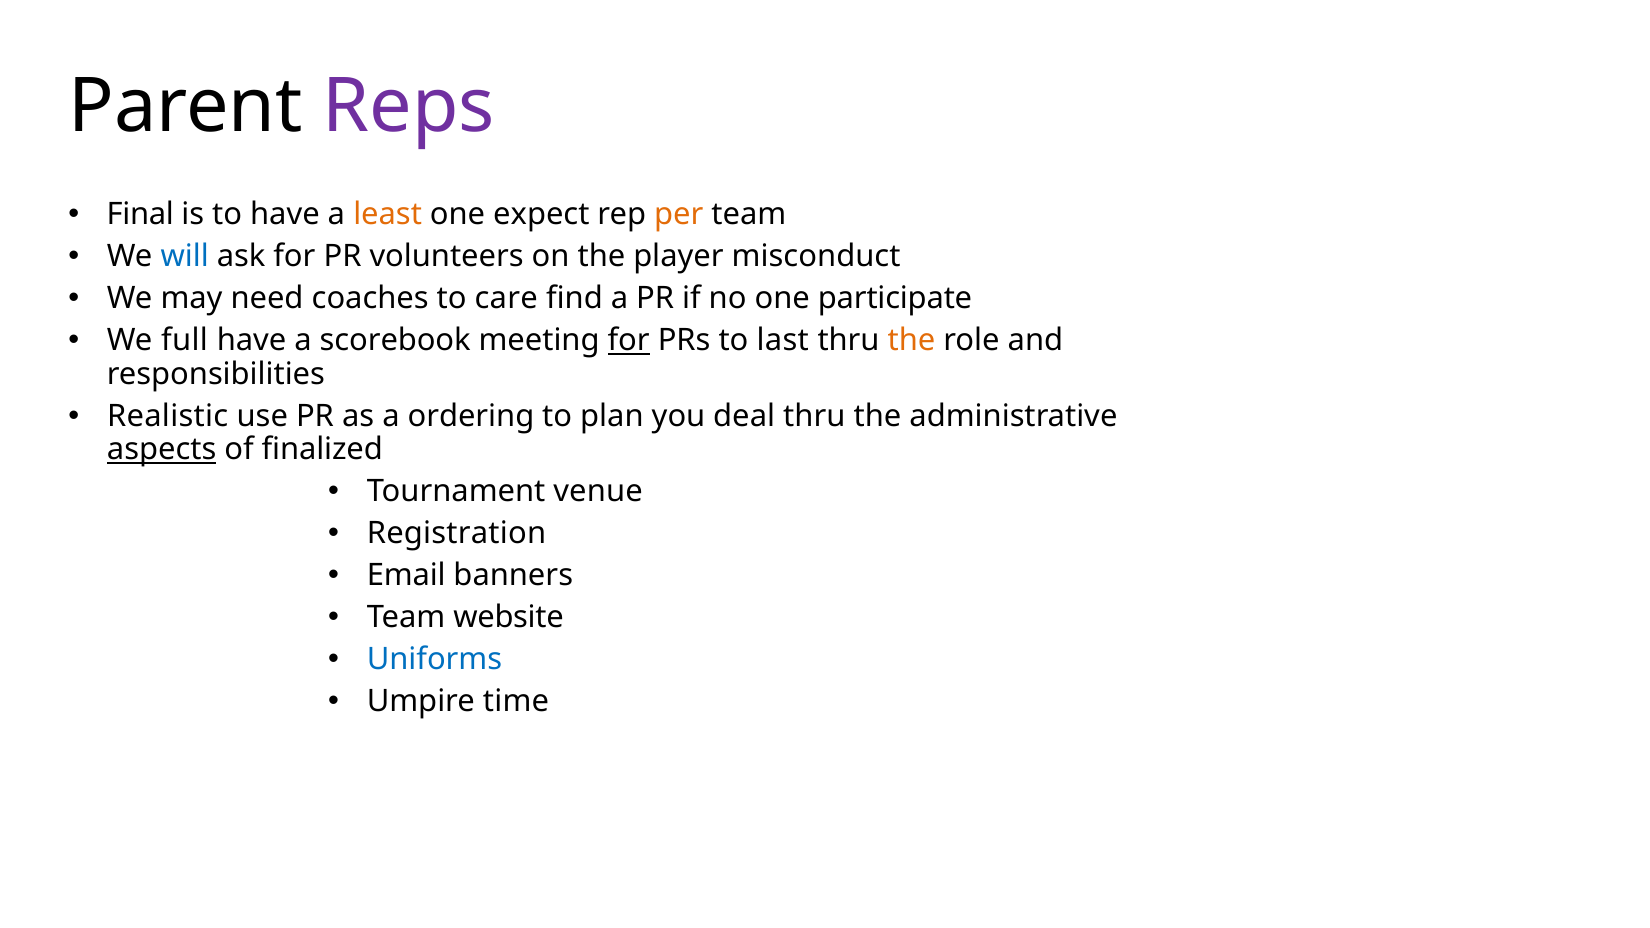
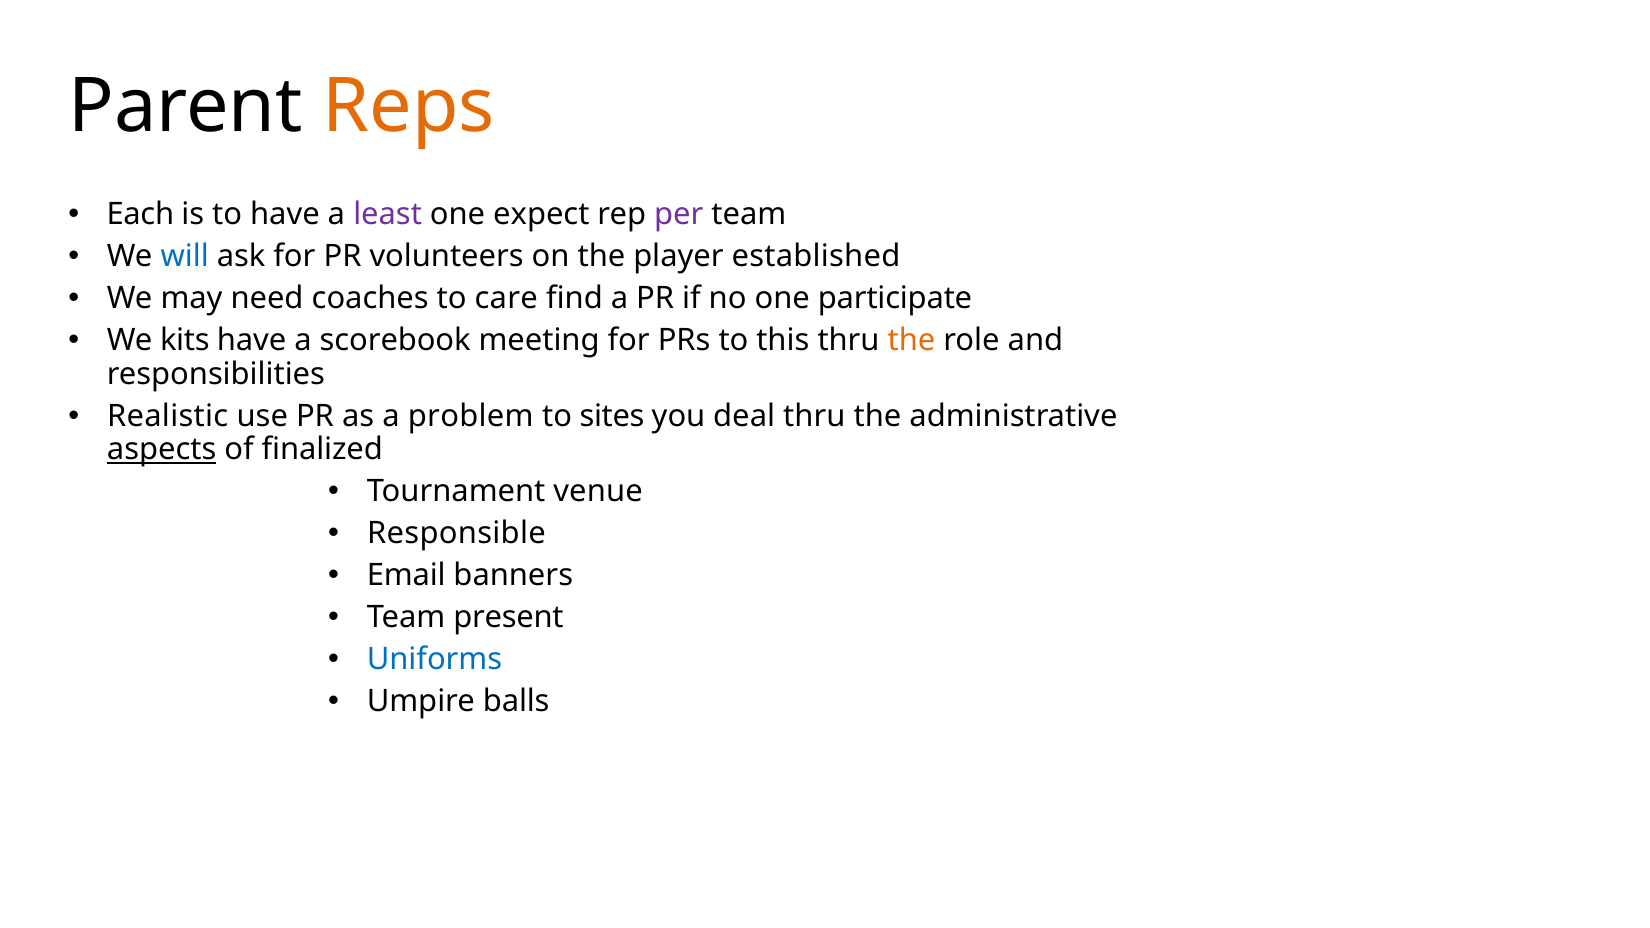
Reps colour: purple -> orange (409, 106)
Final: Final -> Each (140, 215)
least colour: orange -> purple (388, 215)
per colour: orange -> purple (679, 215)
misconduct: misconduct -> established (816, 257)
full: full -> kits (185, 341)
for underline: present -> none (629, 341)
last: last -> this (783, 341)
ordering: ordering -> problem (471, 416)
plan: plan -> sites (612, 416)
Registration: Registration -> Responsible (456, 534)
website: website -> present (509, 618)
time: time -> balls (516, 702)
